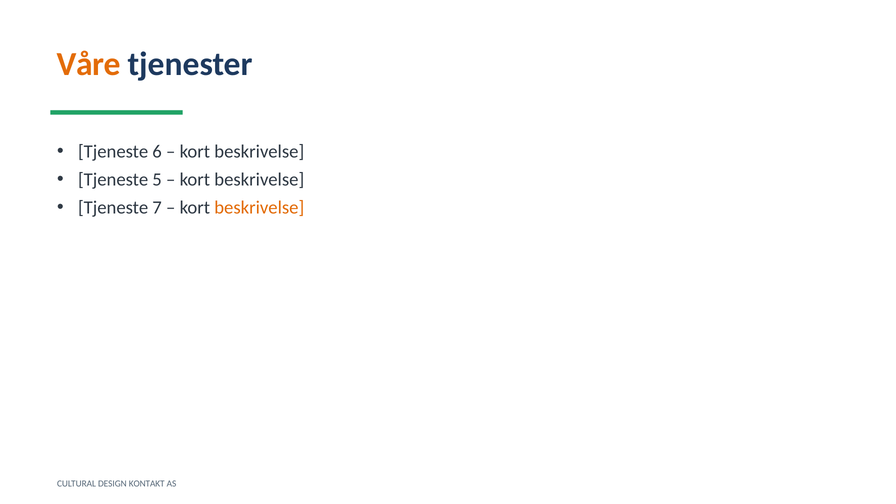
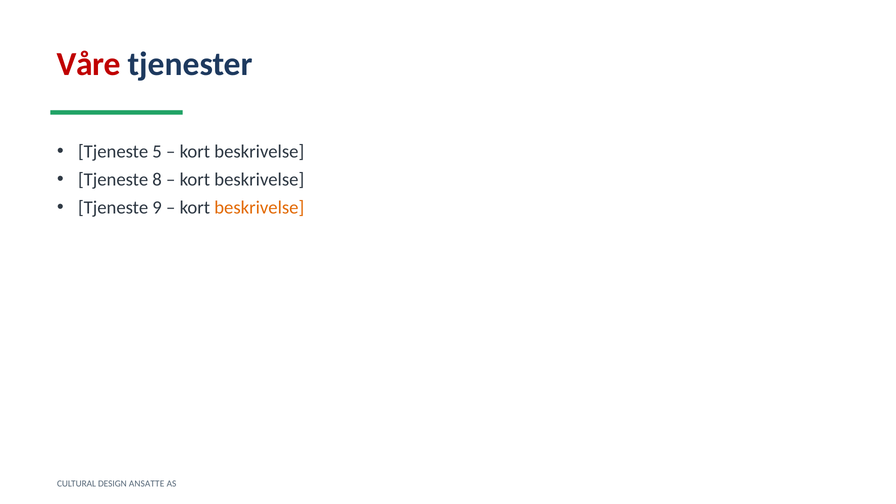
Våre colour: orange -> red (89, 64)
6: 6 -> 5 (157, 152)
5: 5 -> 8 (157, 180)
7: 7 -> 9 (157, 208)
KONTAKT: KONTAKT -> ANSATTE (147, 484)
